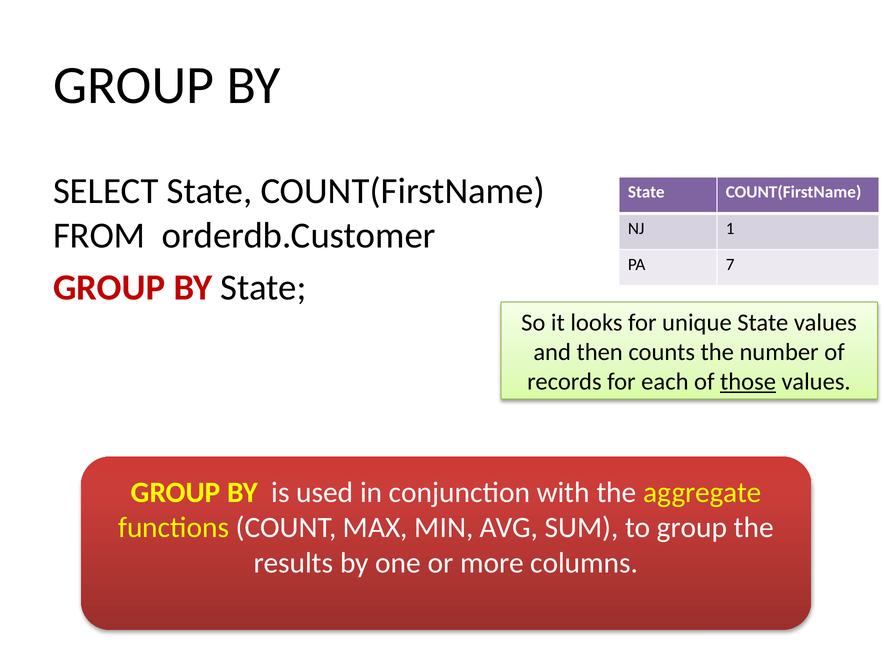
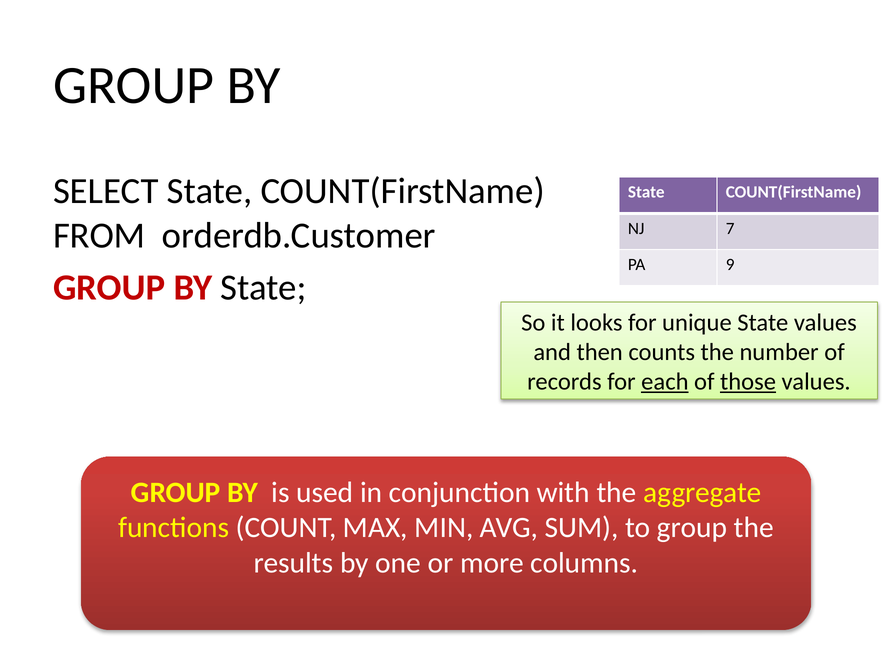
1: 1 -> 7 (730, 229)
7: 7 -> 9 (730, 265)
each underline: none -> present (665, 382)
